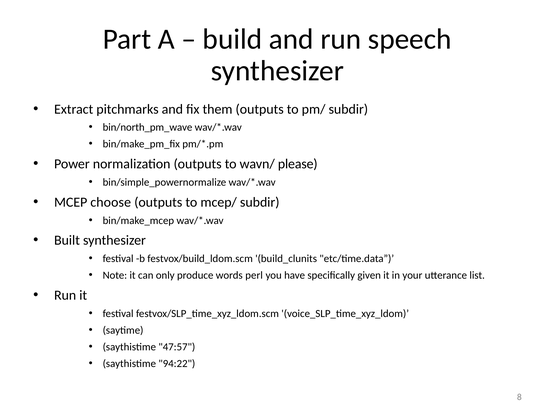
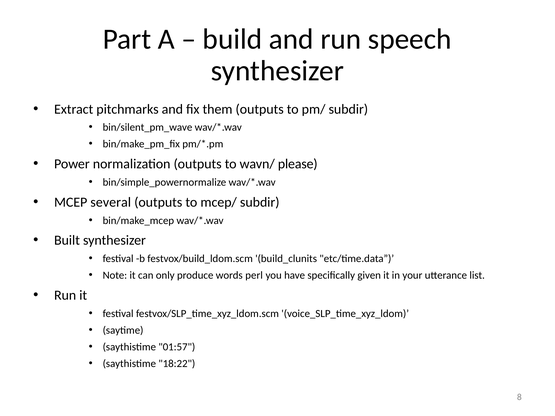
bin/north_pm_wave: bin/north_pm_wave -> bin/silent_pm_wave (147, 127)
choose: choose -> several (111, 202)
47:57: 47:57 -> 01:57 (177, 347)
94:22: 94:22 -> 18:22 (177, 364)
